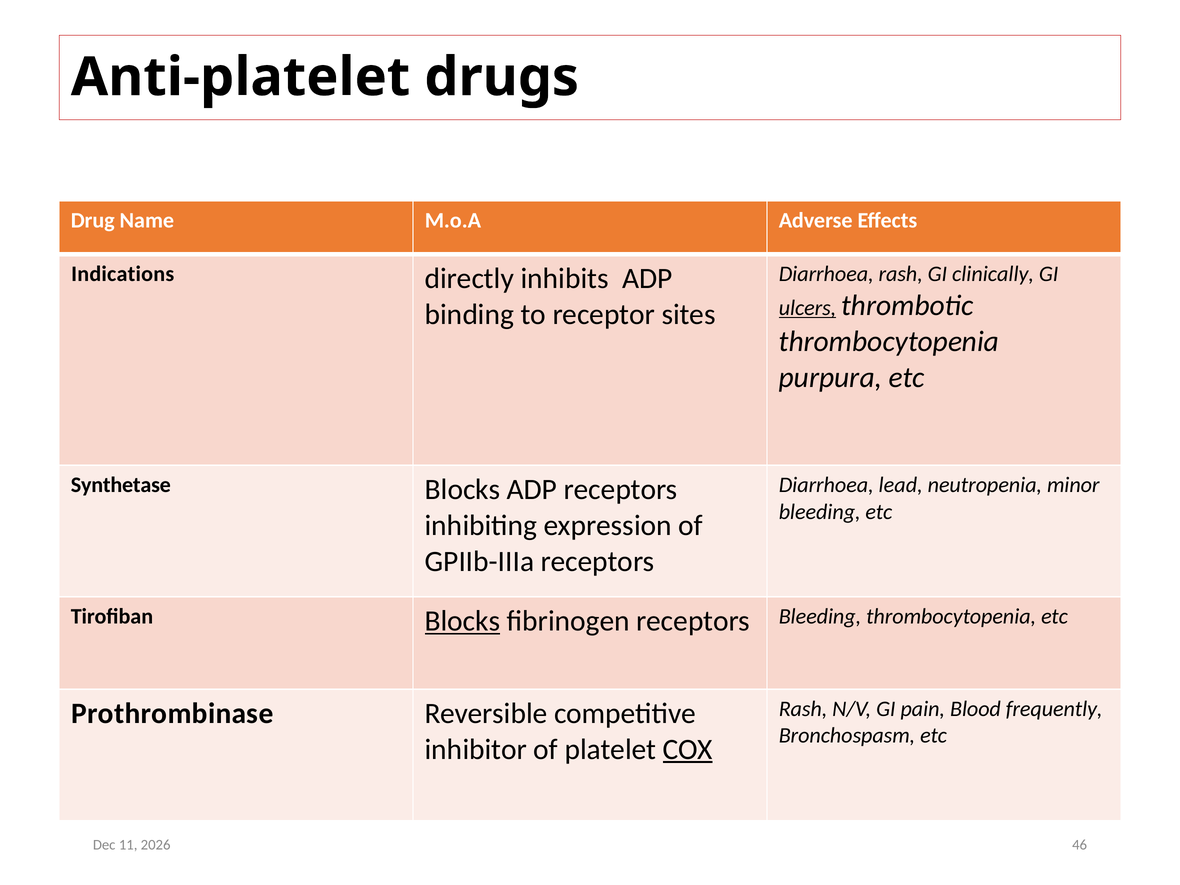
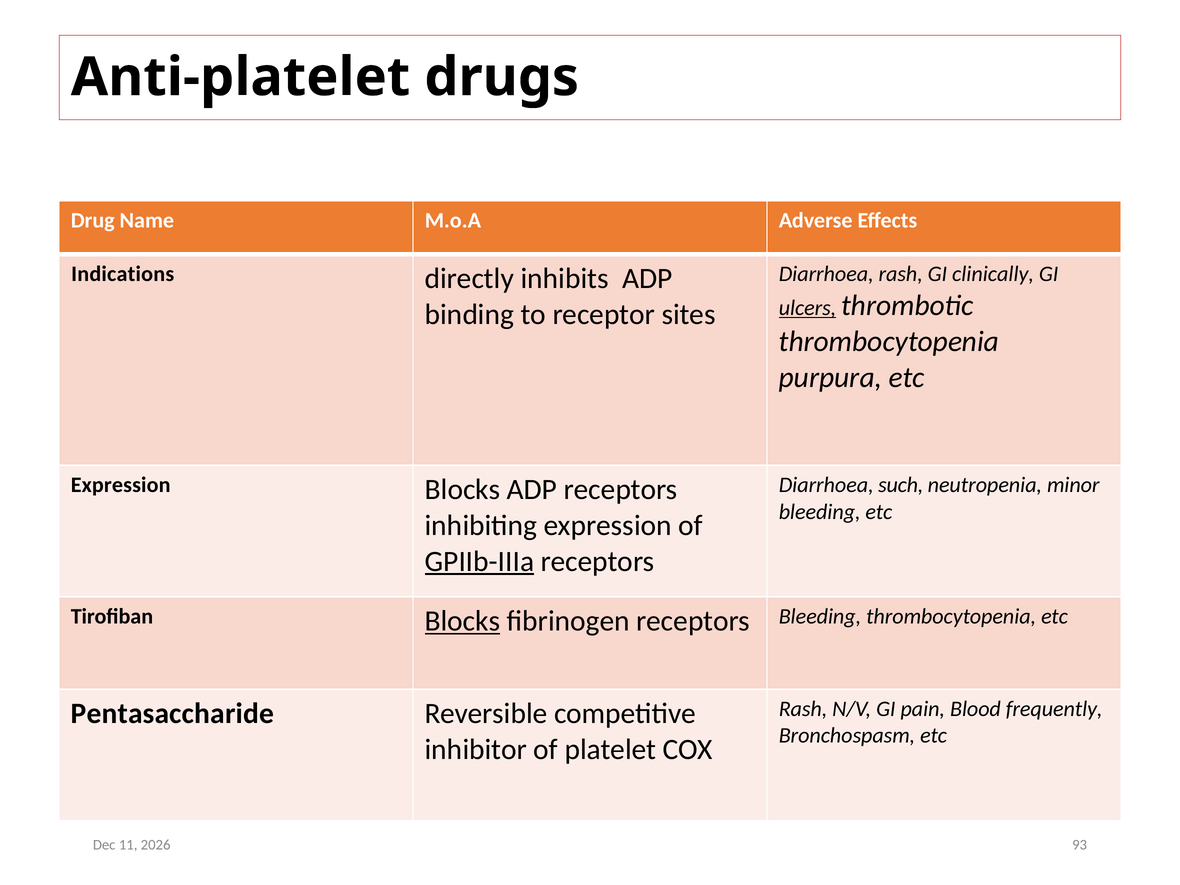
Synthetase: Synthetase -> Expression (121, 485)
lead: lead -> such (901, 485)
GPIIb-IIIa underline: none -> present (479, 561)
Prothrombinase: Prothrombinase -> Pentasaccharide (172, 713)
COX underline: present -> none (688, 749)
46: 46 -> 93 (1080, 845)
